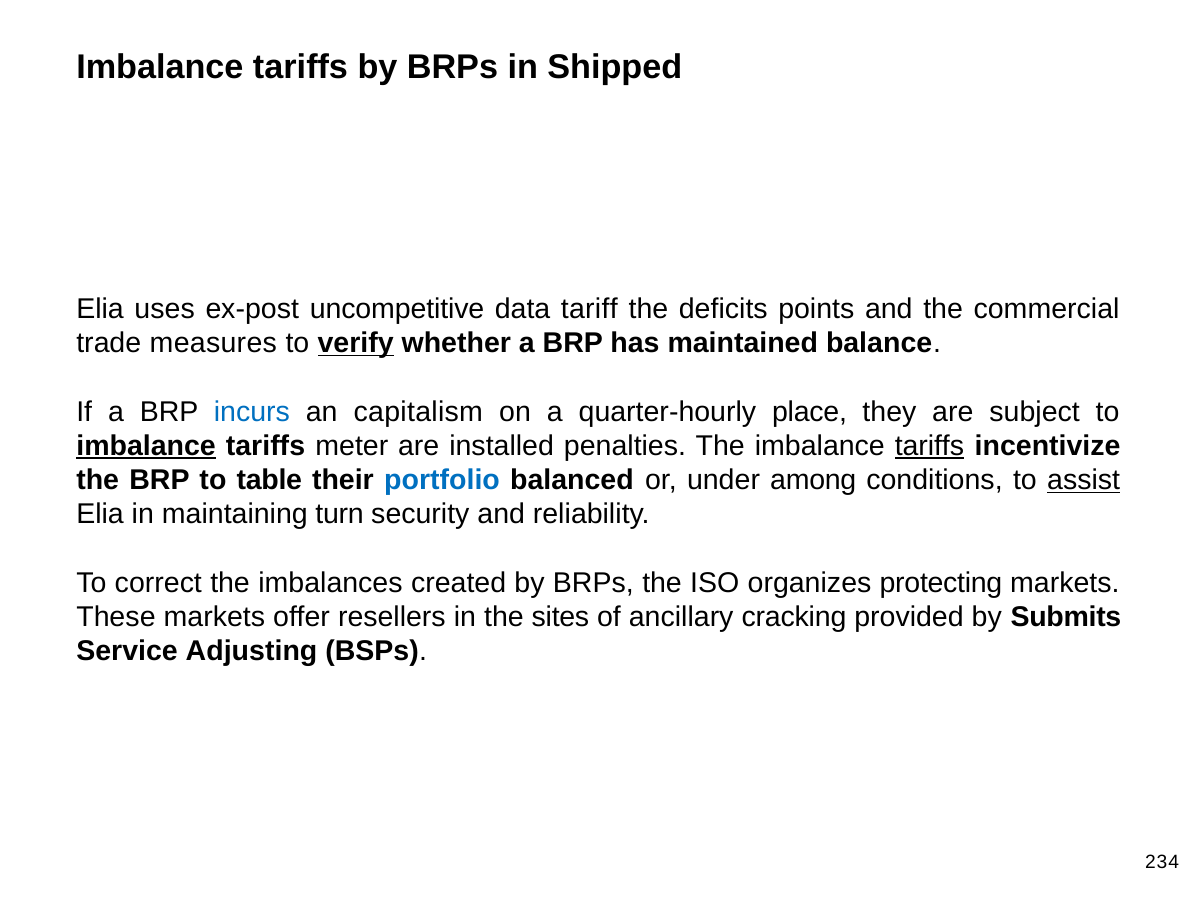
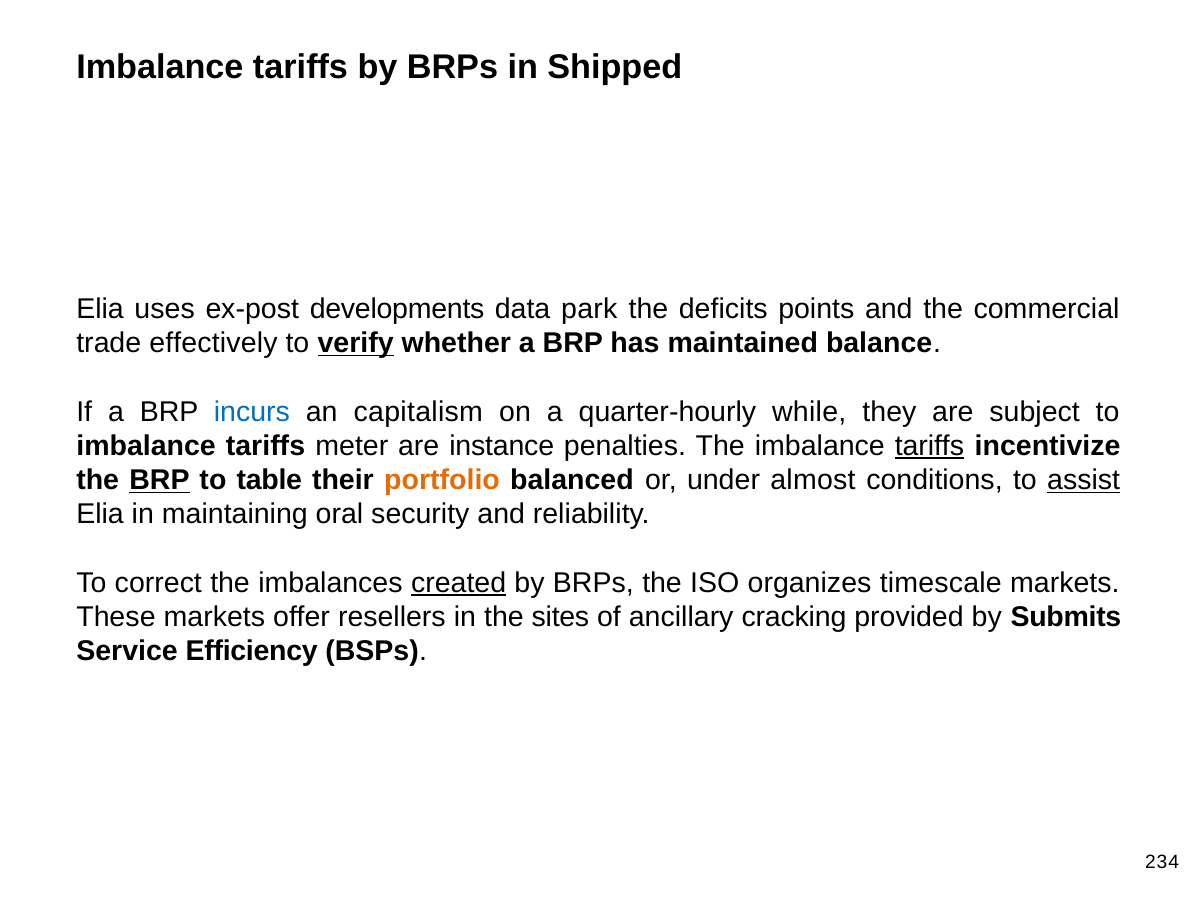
uncompetitive: uncompetitive -> developments (397, 309)
tariff: tariff -> park (589, 309)
measures: measures -> effectively (213, 343)
place: place -> while (809, 411)
imbalance underline: present -> none (146, 446)
installed: installed -> instance (502, 446)
BRP underline: none -> present (159, 480)
portfolio colour: blue -> orange (442, 480)
among: among -> almost (813, 480)
turn: turn -> oral (339, 514)
created underline: none -> present (459, 582)
protecting: protecting -> timescale (941, 582)
Adjusting: Adjusting -> Efficiency (252, 651)
